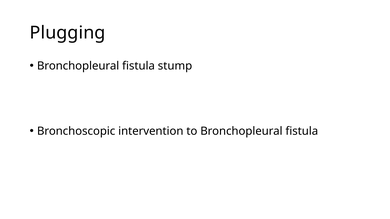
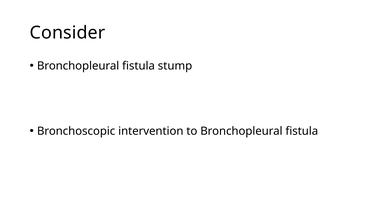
Plugging: Plugging -> Consider (68, 33)
